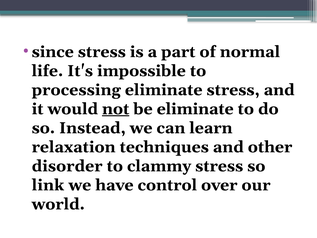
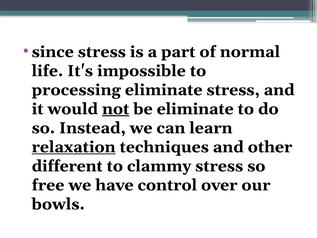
relaxation underline: none -> present (74, 147)
disorder: disorder -> different (67, 166)
link: link -> free (48, 185)
world: world -> bowls (58, 204)
